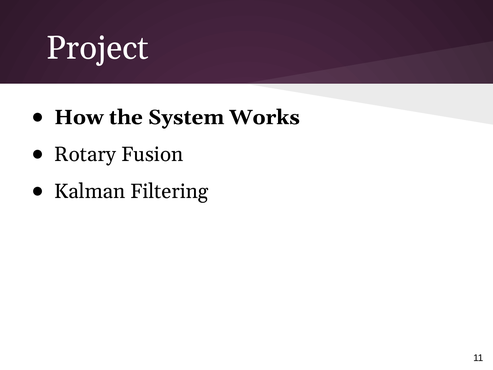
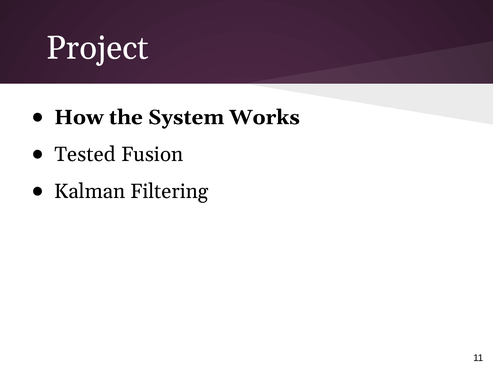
Rotary: Rotary -> Tested (85, 154)
